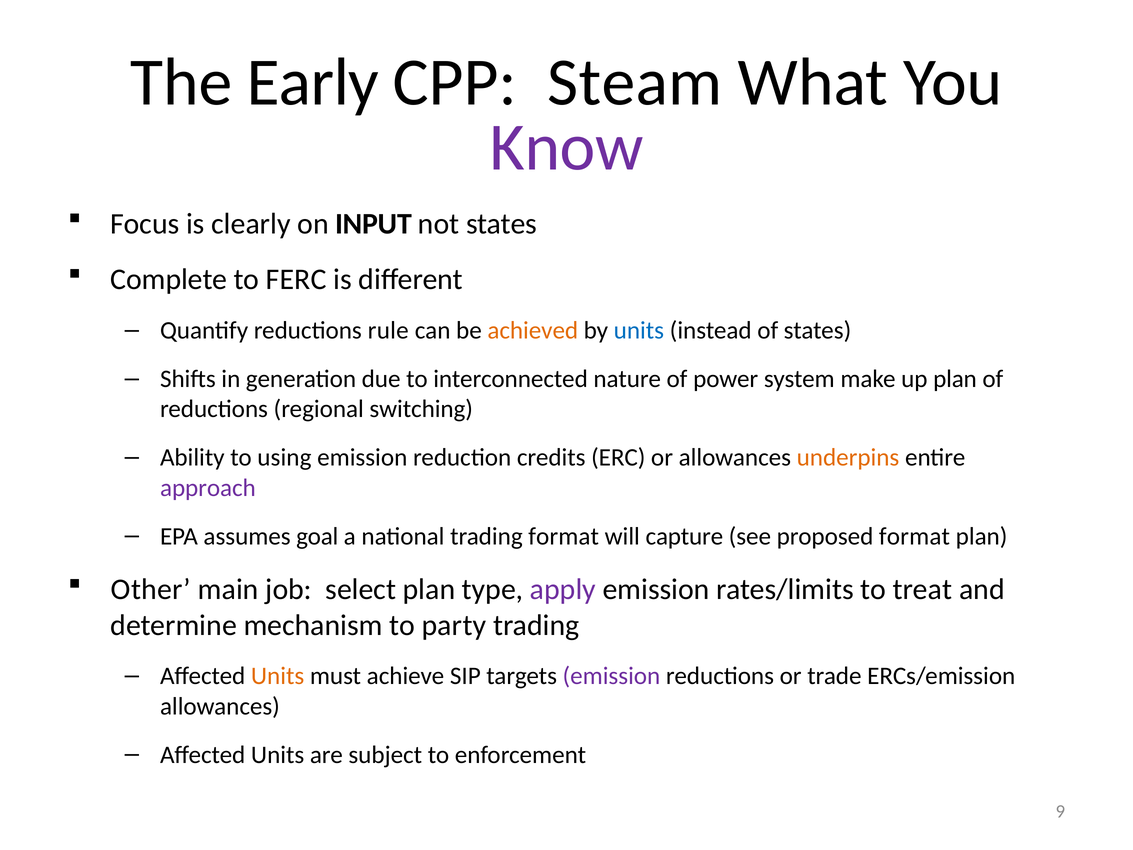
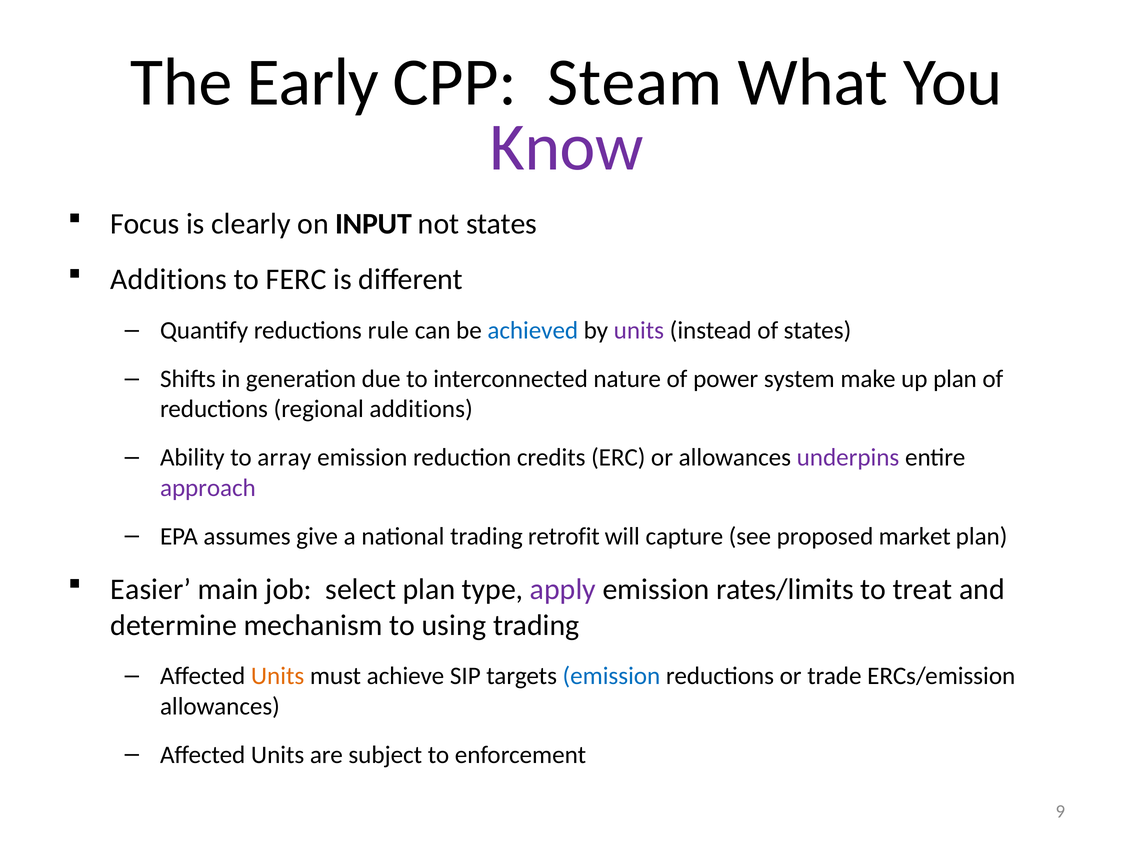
Complete: Complete -> Additions (169, 279)
achieved colour: orange -> blue (533, 330)
units colour: blue -> purple (639, 330)
regional switching: switching -> additions (421, 409)
using: using -> array (284, 458)
underpins colour: orange -> purple (848, 458)
goal: goal -> give (317, 536)
trading format: format -> retrofit (564, 536)
proposed format: format -> market (915, 536)
Other: Other -> Easier (151, 589)
party: party -> using (454, 625)
emission colour: purple -> blue (611, 676)
